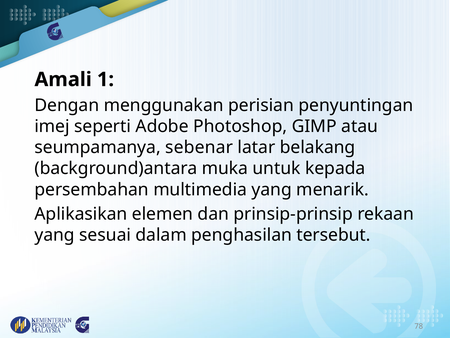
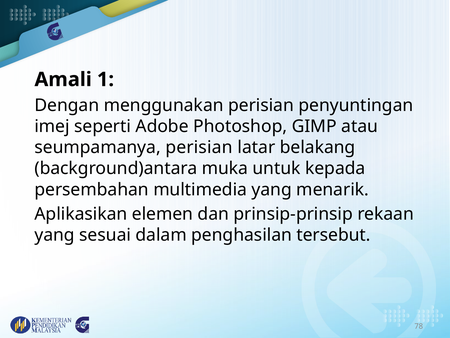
seumpamanya sebenar: sebenar -> perisian (199, 147)
